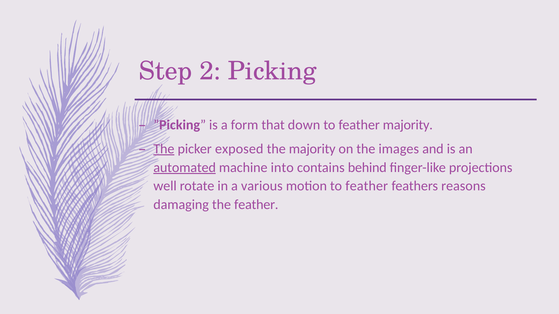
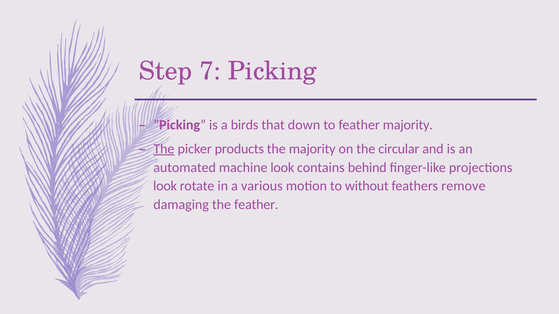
2: 2 -> 7 (210, 71)
form: form -> birds (245, 125)
exposed: exposed -> products (239, 149)
images: images -> circular (399, 149)
automated underline: present -> none (185, 168)
machine into: into -> look (282, 168)
well: well -> look (165, 186)
motion to feather: feather -> without (367, 186)
reasons: reasons -> remove (463, 186)
